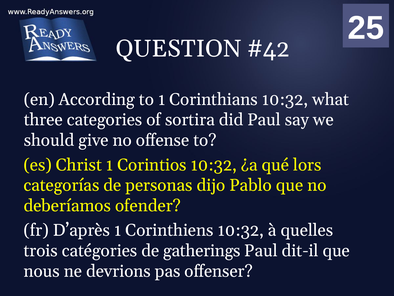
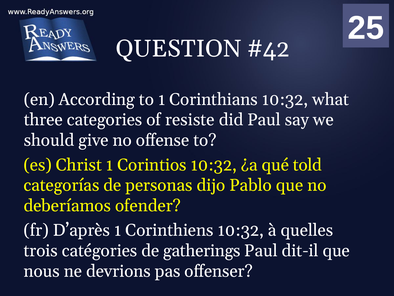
sortira: sortira -> resiste (190, 120)
lors: lors -> told (307, 165)
